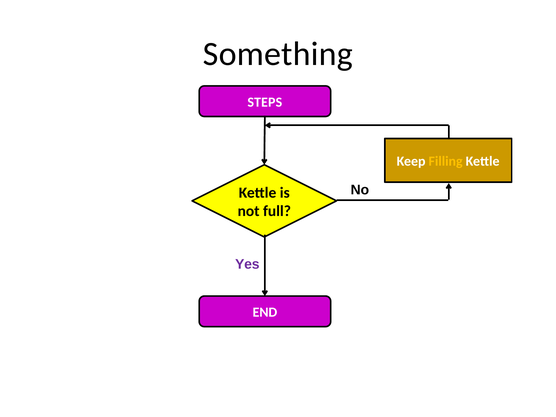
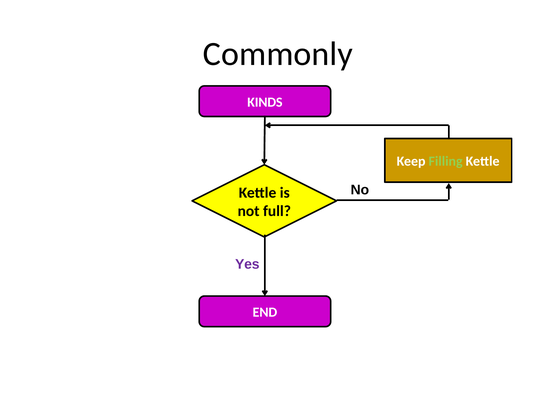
Something: Something -> Commonly (278, 54)
STEPS: STEPS -> KINDS (265, 102)
Filling colour: yellow -> light green (446, 161)
